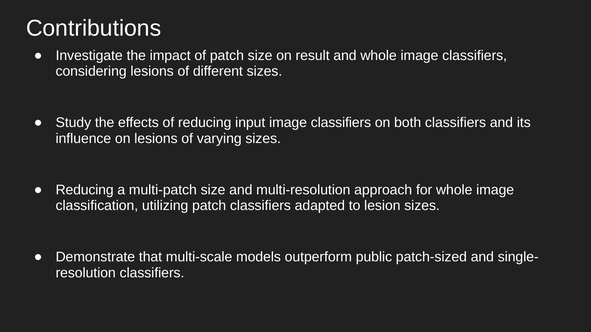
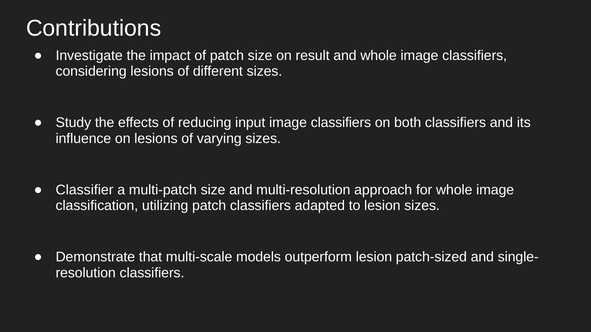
Reducing: Reducing -> Classifier (85, 190)
outperform public: public -> lesion (374, 257)
